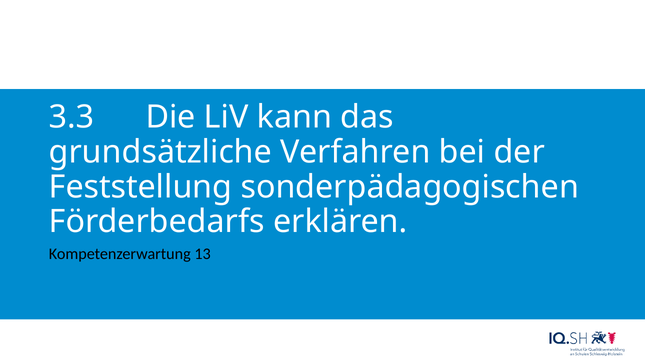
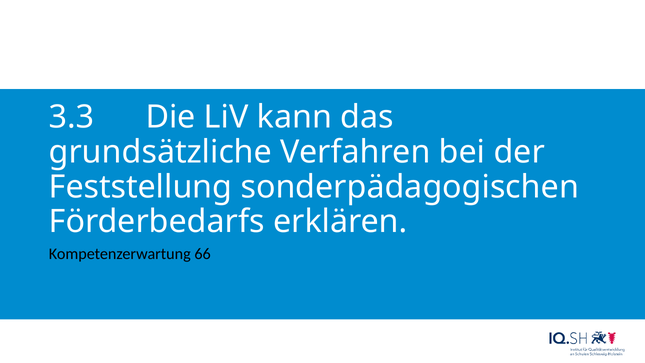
13: 13 -> 66 (203, 254)
